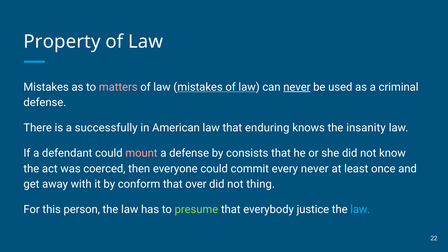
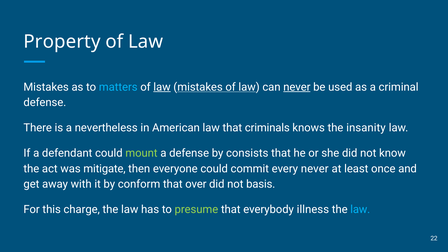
matters colour: pink -> light blue (118, 87)
law underline: none -> present (162, 87)
successfully: successfully -> nevertheless (106, 128)
enduring: enduring -> criminals (267, 128)
mount colour: pink -> light green (141, 153)
coerced: coerced -> mitigate (104, 169)
thing: thing -> basis (261, 184)
person: person -> charge (82, 210)
justice: justice -> illness (313, 210)
